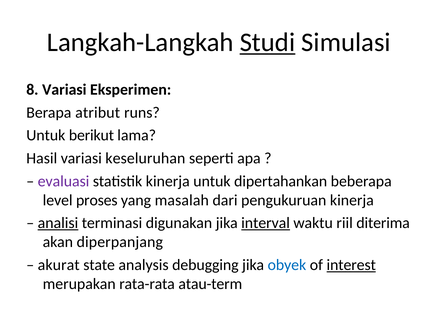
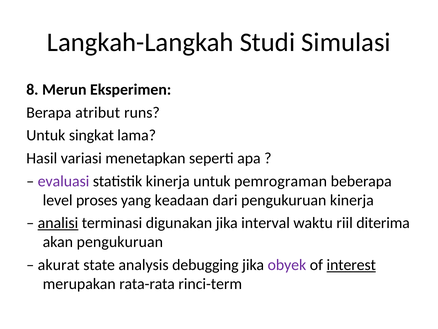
Studi underline: present -> none (267, 42)
8 Variasi: Variasi -> Merun (64, 89)
berikut: berikut -> singkat (91, 135)
keseluruhan: keseluruhan -> menetapkan (145, 158)
dipertahankan: dipertahankan -> pemrograman (281, 181)
masalah: masalah -> keadaan (182, 200)
interval underline: present -> none (266, 223)
akan diperpanjang: diperpanjang -> pengukuruan (120, 242)
obyek colour: blue -> purple (287, 265)
atau-term: atau-term -> rinci-term (210, 284)
